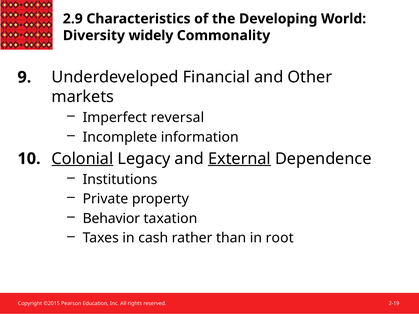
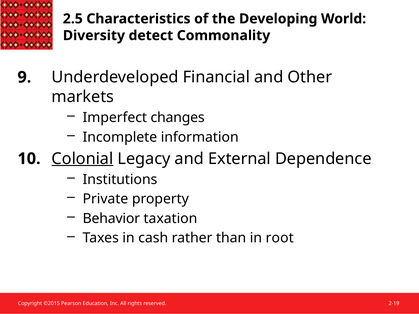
2.9: 2.9 -> 2.5 (73, 19)
widely: widely -> detect (151, 36)
reversal: reversal -> changes (178, 118)
External underline: present -> none (239, 159)
